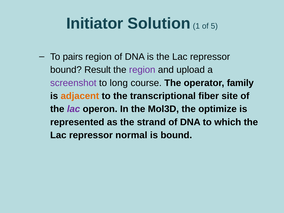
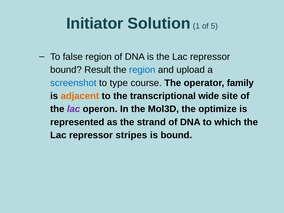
pairs: pairs -> false (73, 57)
region colour: purple -> blue (142, 70)
screenshot colour: purple -> blue (73, 83)
long: long -> type (119, 83)
fiber: fiber -> wide (209, 96)
normal: normal -> stripes (131, 135)
